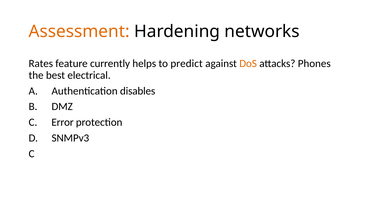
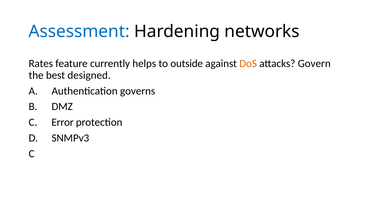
Assessment colour: orange -> blue (79, 32)
predict: predict -> outside (187, 64)
Phones: Phones -> Govern (314, 64)
electrical: electrical -> designed (89, 75)
disables: disables -> governs (138, 91)
